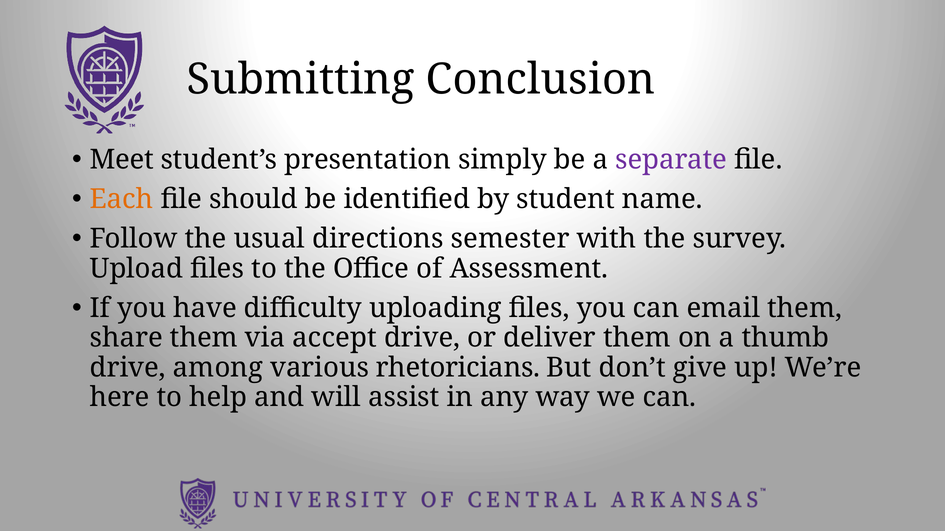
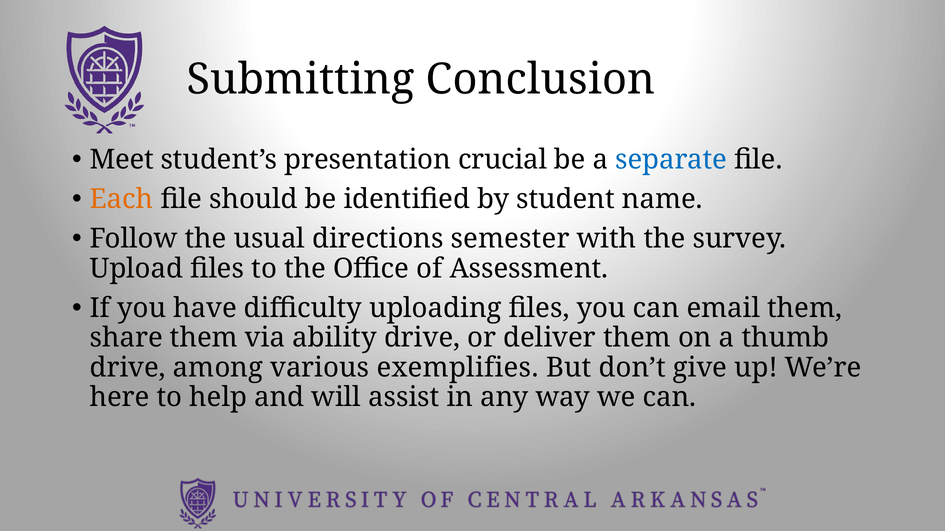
simply: simply -> crucial (503, 160)
separate colour: purple -> blue (671, 160)
accept: accept -> ability (335, 338)
rhetoricians: rhetoricians -> exemplifies (458, 368)
